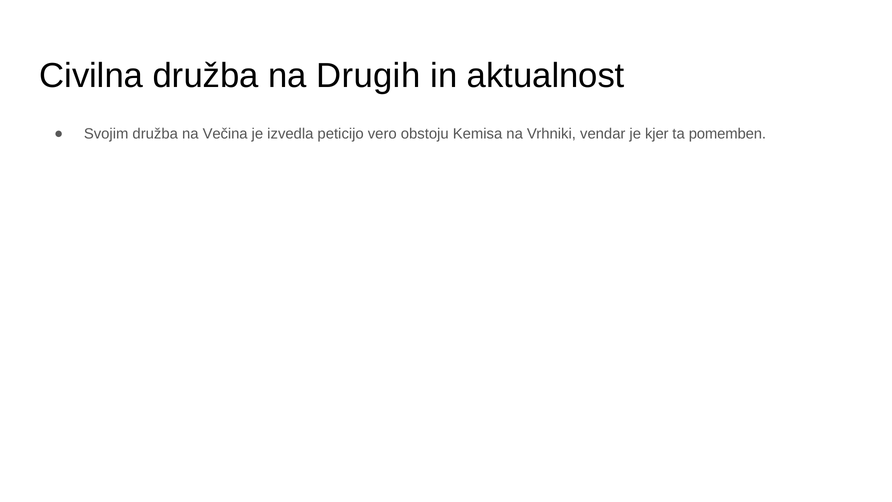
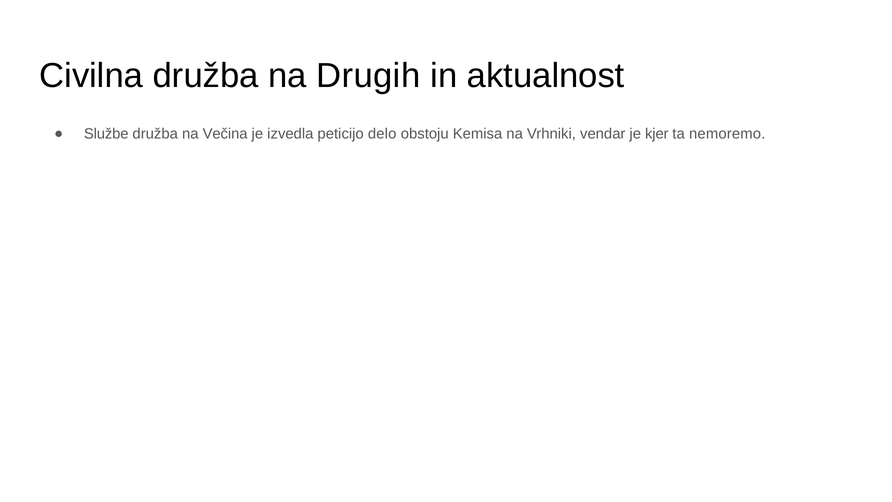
Svojim: Svojim -> Službe (106, 134)
vero: vero -> delo (382, 134)
pomemben: pomemben -> nemoremo (727, 134)
